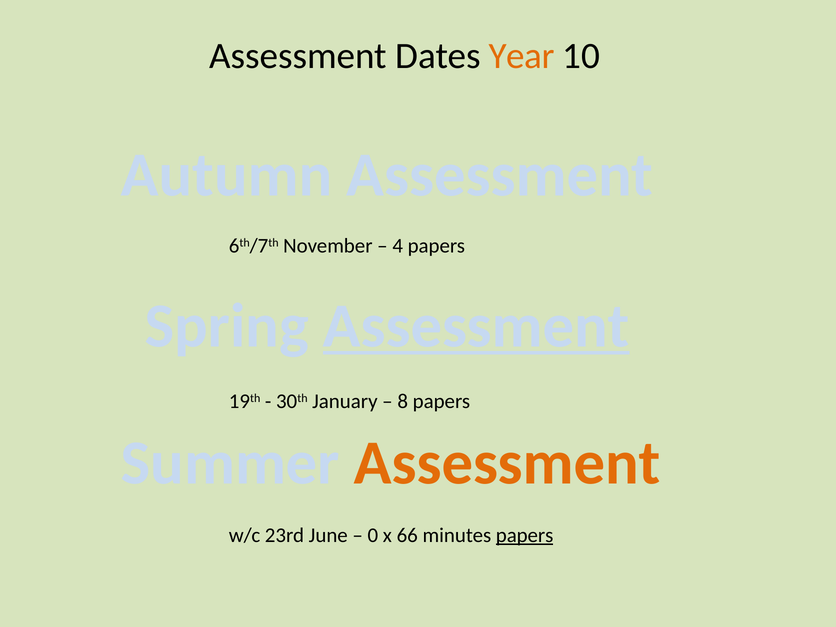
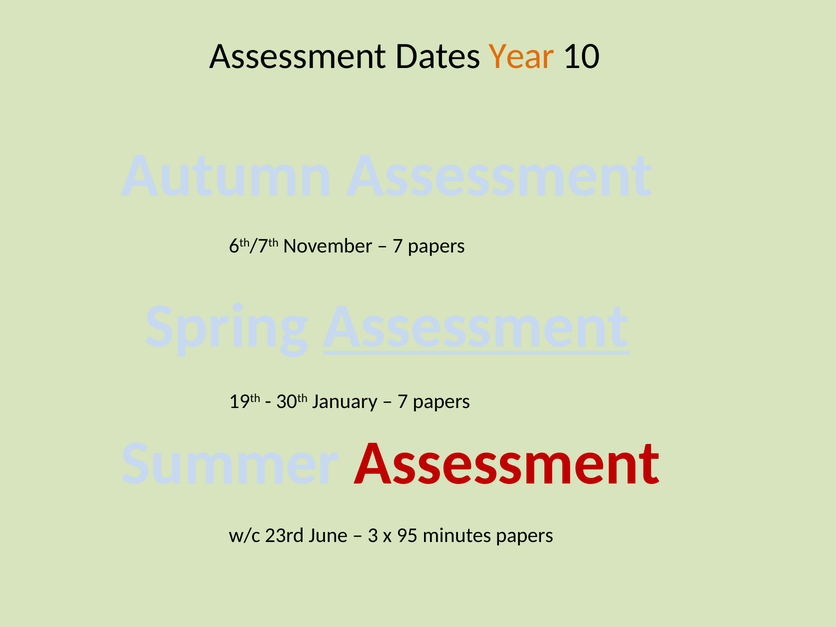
4: 4 -> 7 (398, 246)
8: 8 -> 7 (403, 402)
Assessment colour: orange -> red (507, 463)
0: 0 -> 3 (373, 535)
66: 66 -> 95 (407, 535)
papers underline: present -> none (525, 535)
